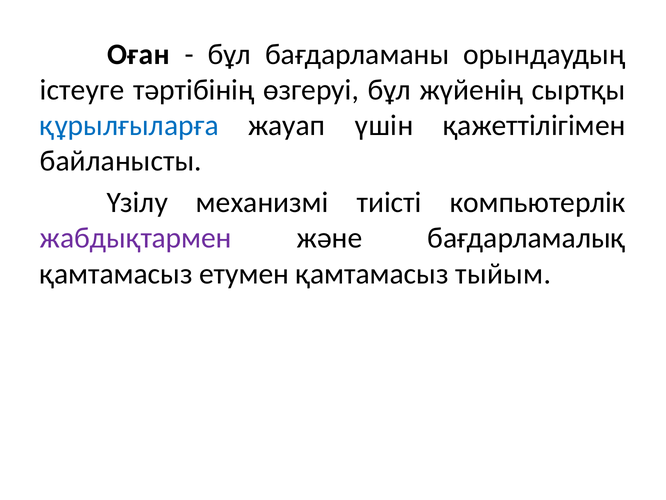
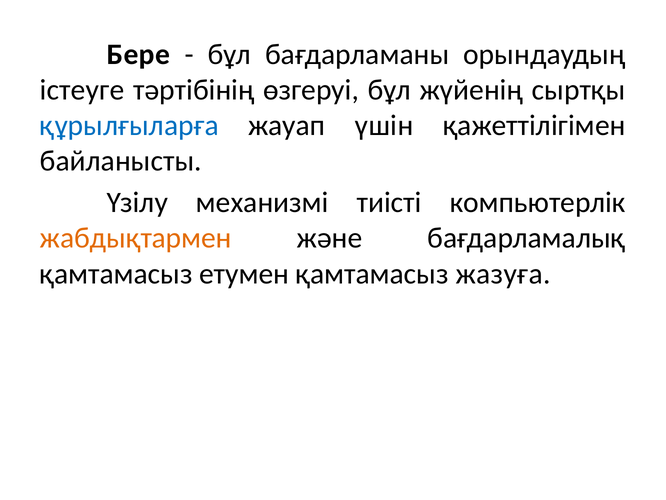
Оған: Оған -> Бере (138, 54)
жабдықтармен colour: purple -> orange (136, 238)
тыйым: тыйым -> жазуға (503, 273)
